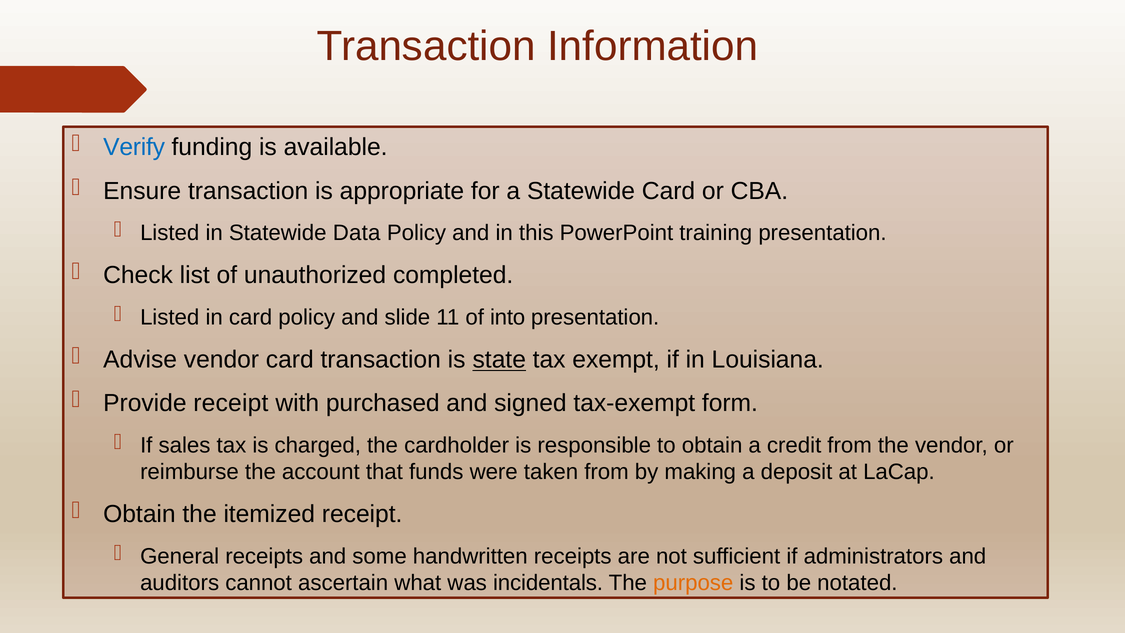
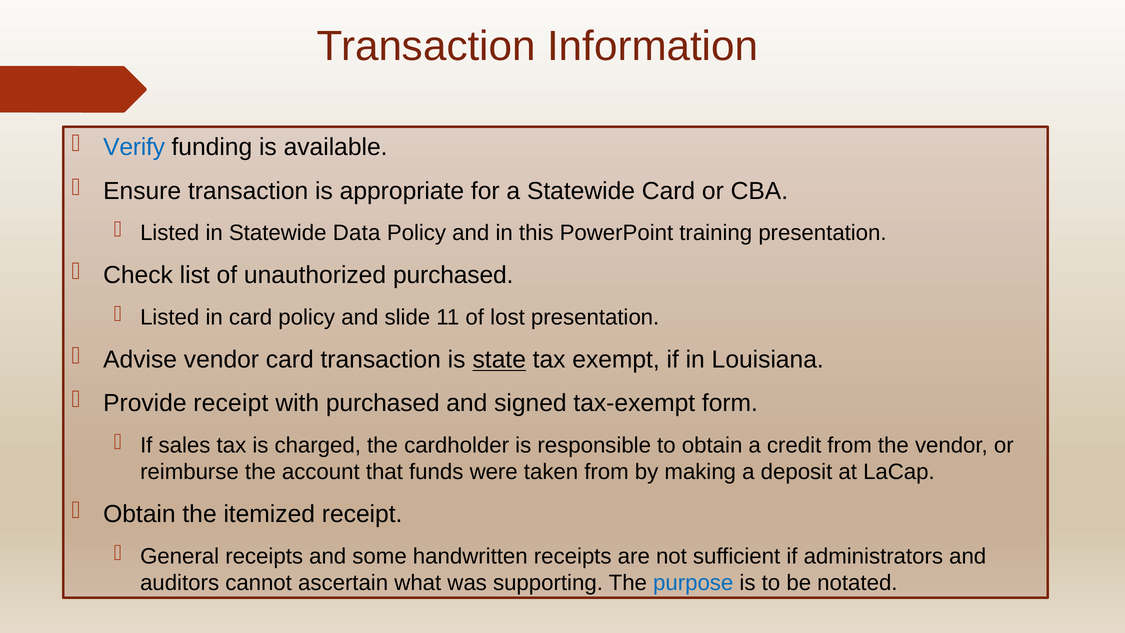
unauthorized completed: completed -> purchased (453, 275)
into: into -> lost (507, 317)
incidentals: incidentals -> supporting (548, 583)
purpose colour: orange -> blue (693, 583)
